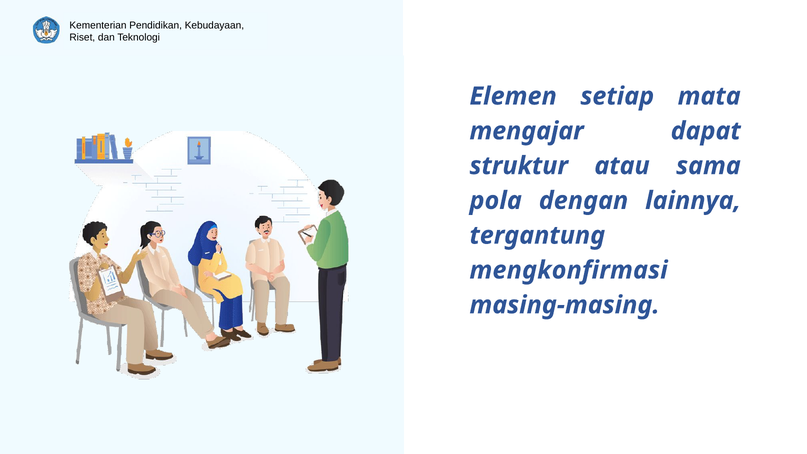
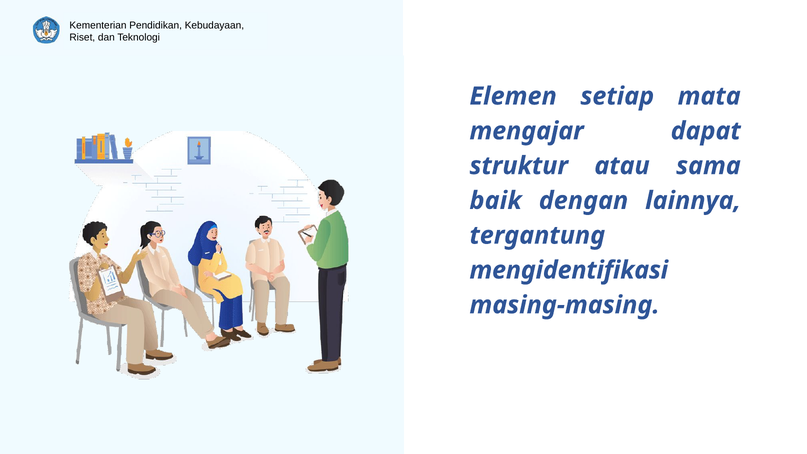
pola: pola -> baik (496, 201)
mengkonfirmasi: mengkonfirmasi -> mengidentifikasi (569, 270)
